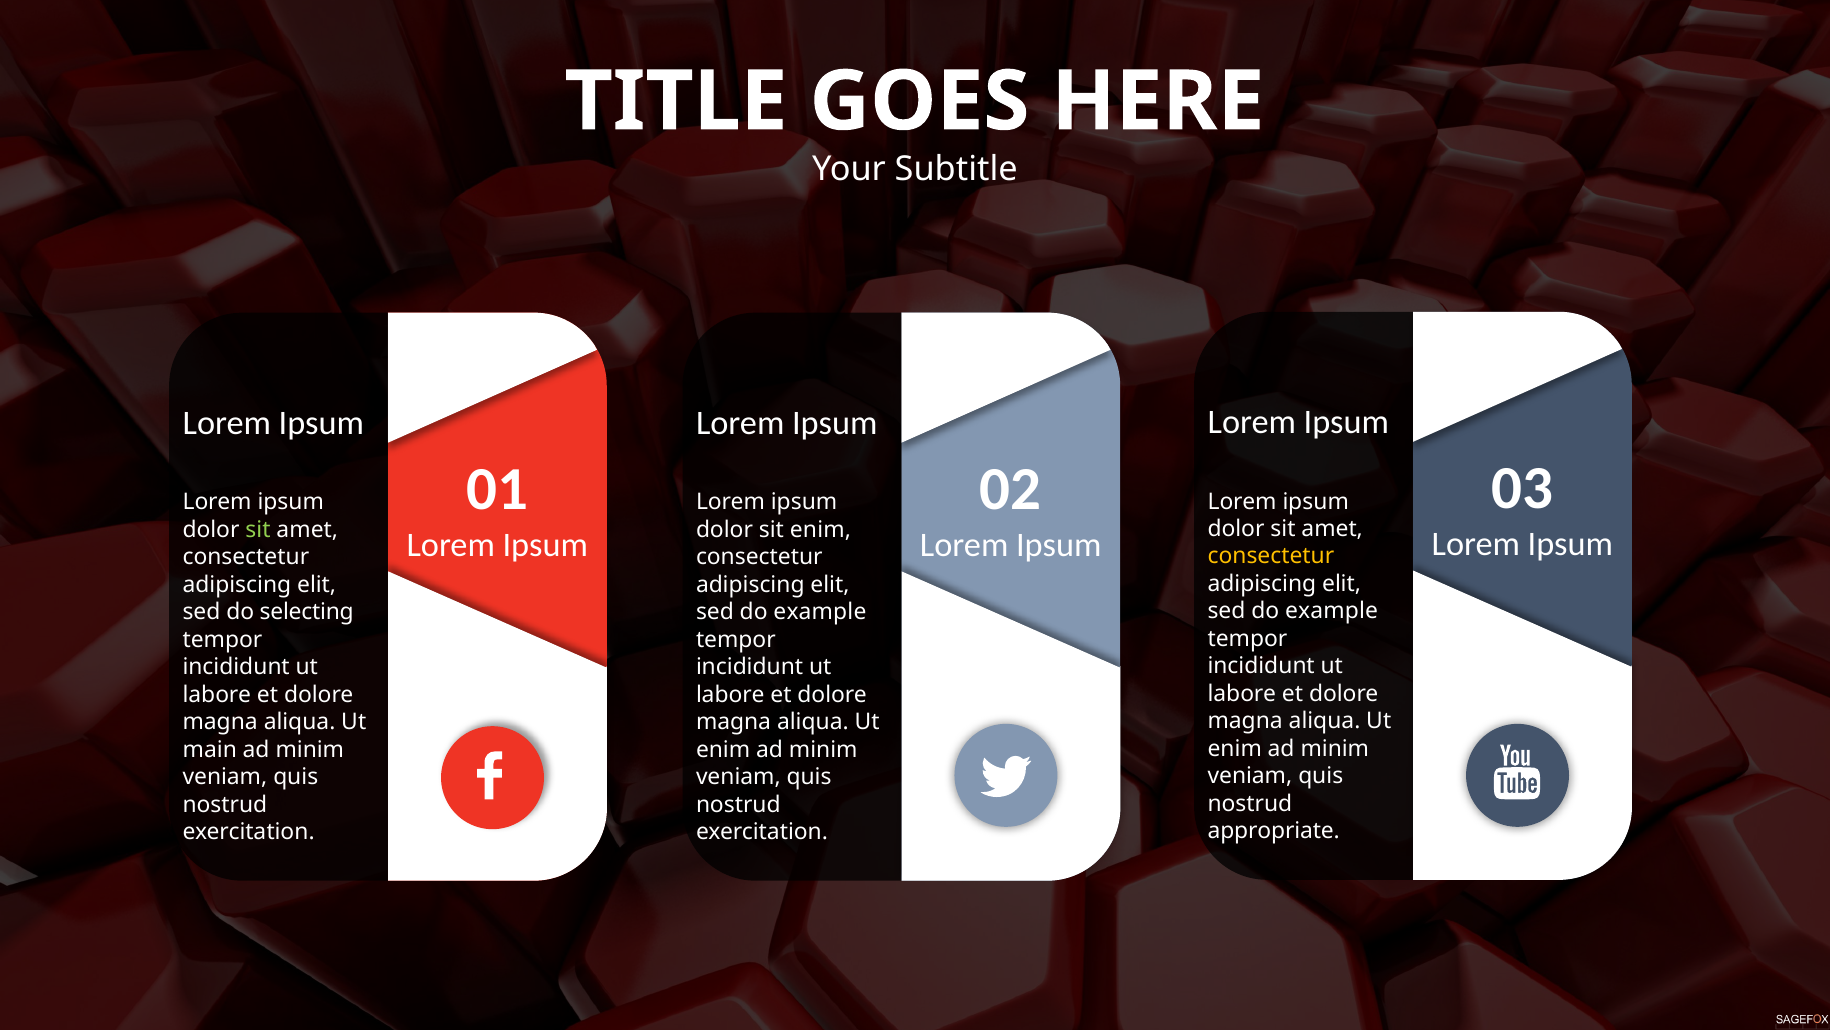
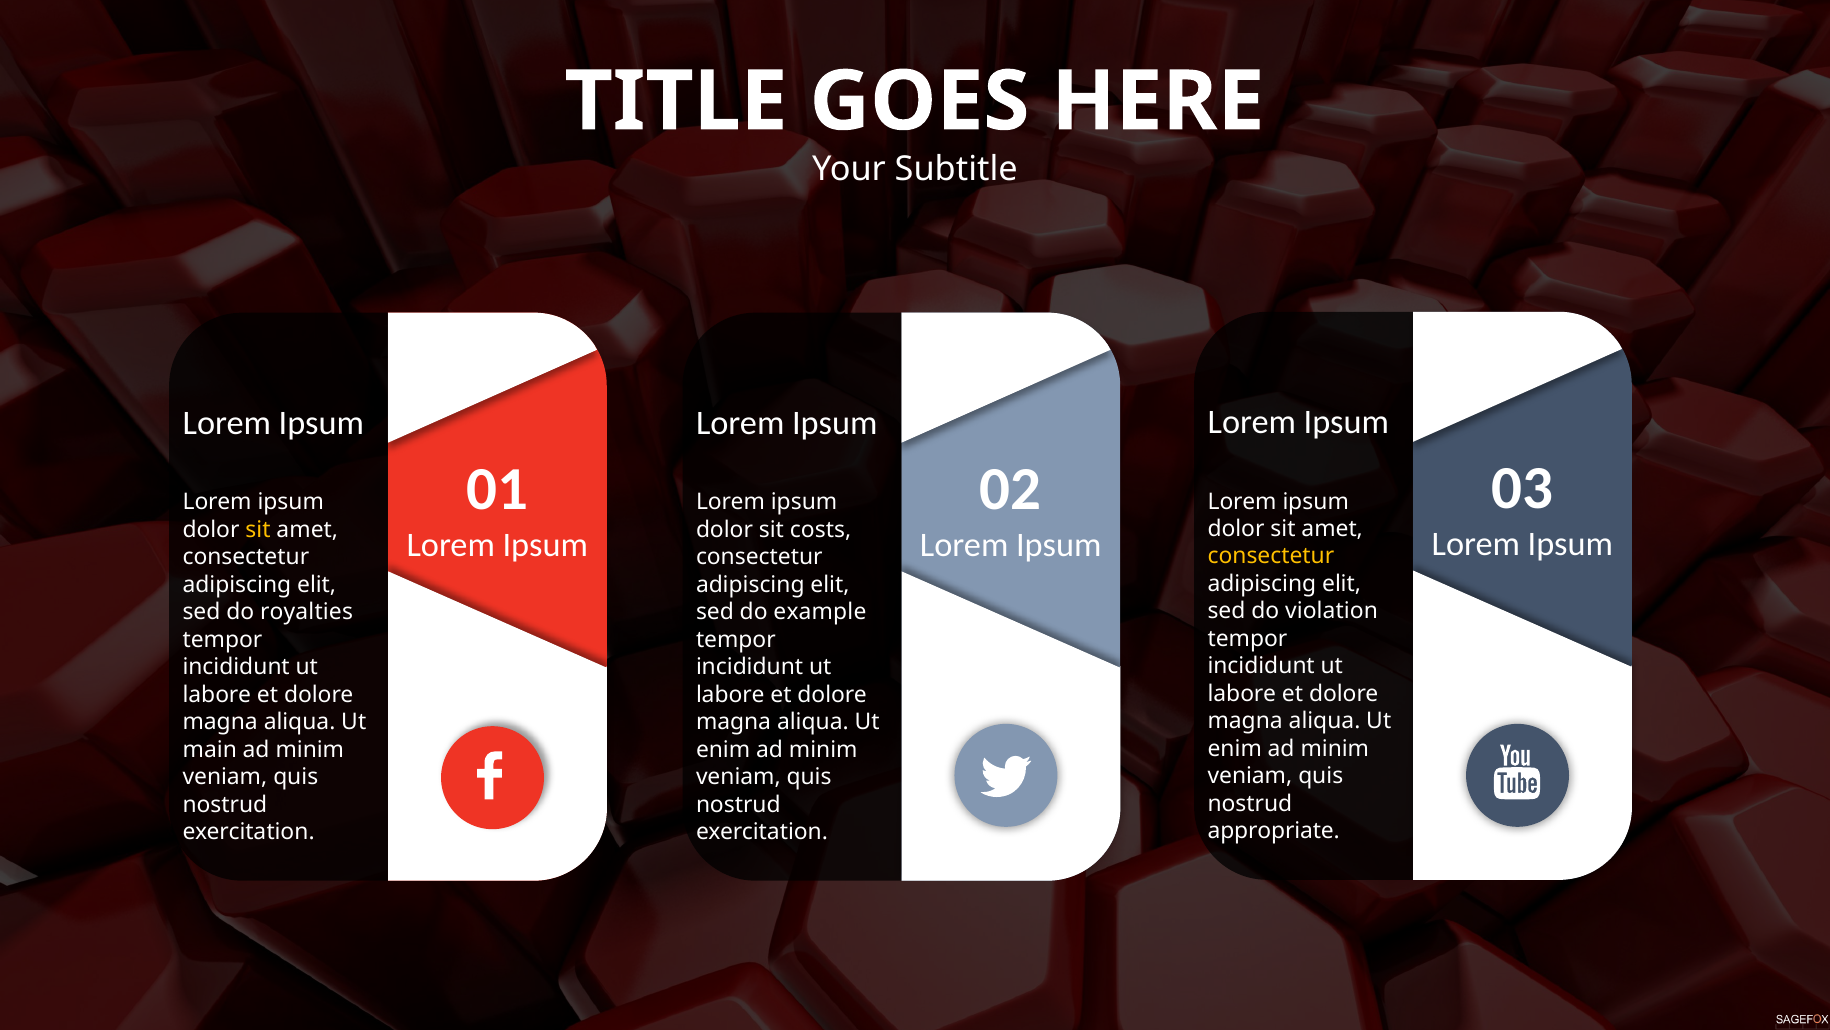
sit colour: light green -> yellow (258, 530)
sit enim: enim -> costs (821, 530)
example: example -> violation (1332, 611)
selecting: selecting -> royalties (307, 612)
